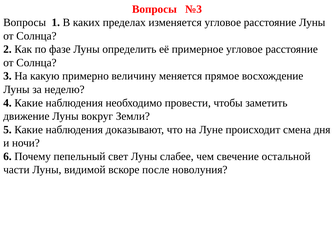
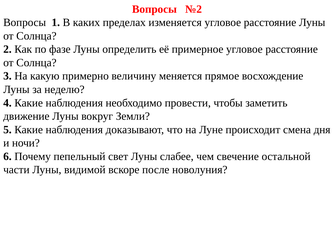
№3: №3 -> №2 (194, 9)
